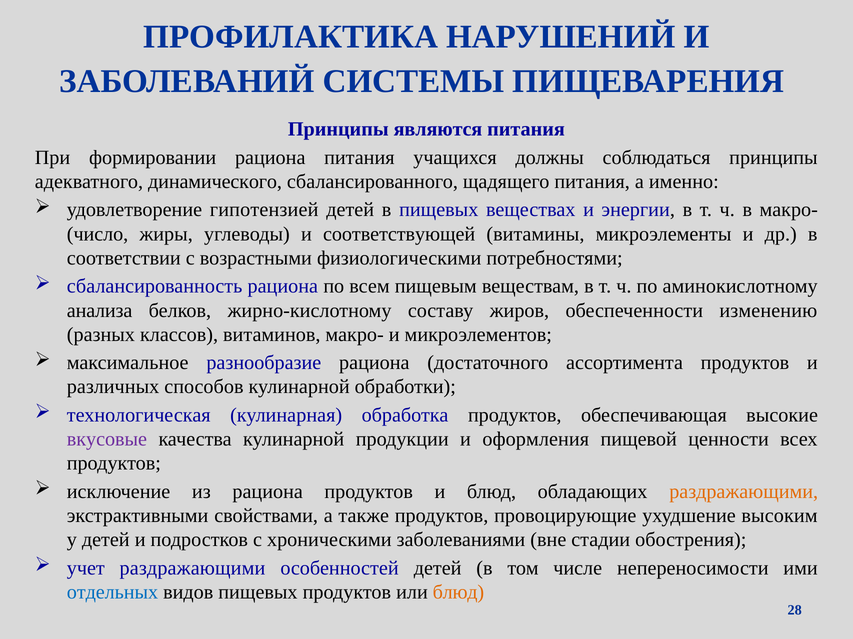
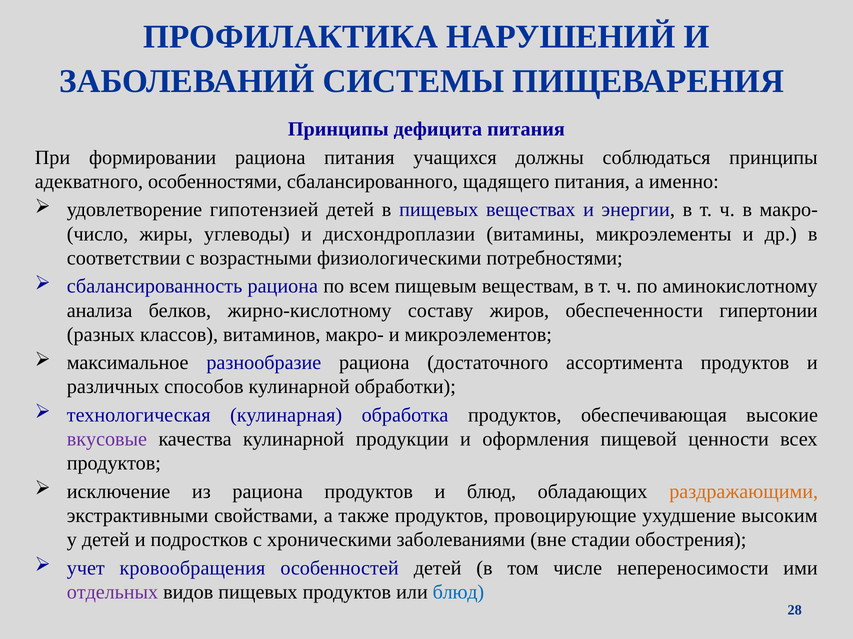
являются: являются -> дефицита (438, 129)
динамического: динамического -> особенностями (215, 182)
соответствующей: соответствующей -> дисхондроплазии (399, 234)
изменению: изменению -> гипертонии (769, 311)
учет раздражающими: раздражающими -> кровообращения (192, 569)
отдельных colour: blue -> purple (112, 593)
блюд colour: orange -> blue (458, 593)
